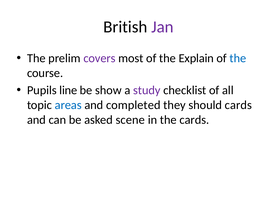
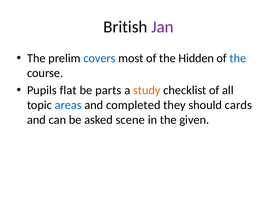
covers colour: purple -> blue (99, 58)
Explain: Explain -> Hidden (196, 58)
line: line -> flat (68, 90)
show: show -> parts (108, 90)
study colour: purple -> orange (147, 90)
the cards: cards -> given (194, 120)
